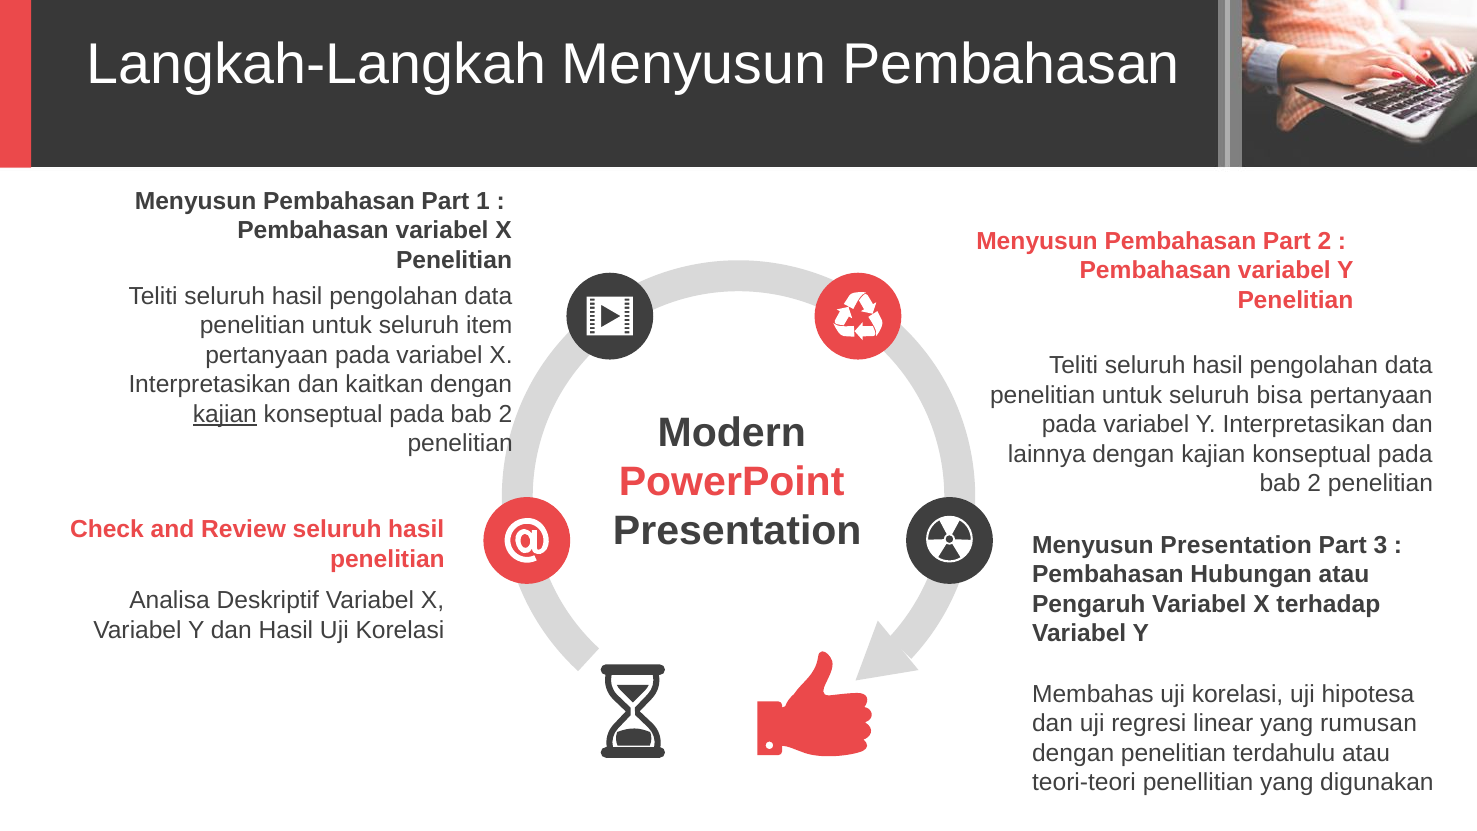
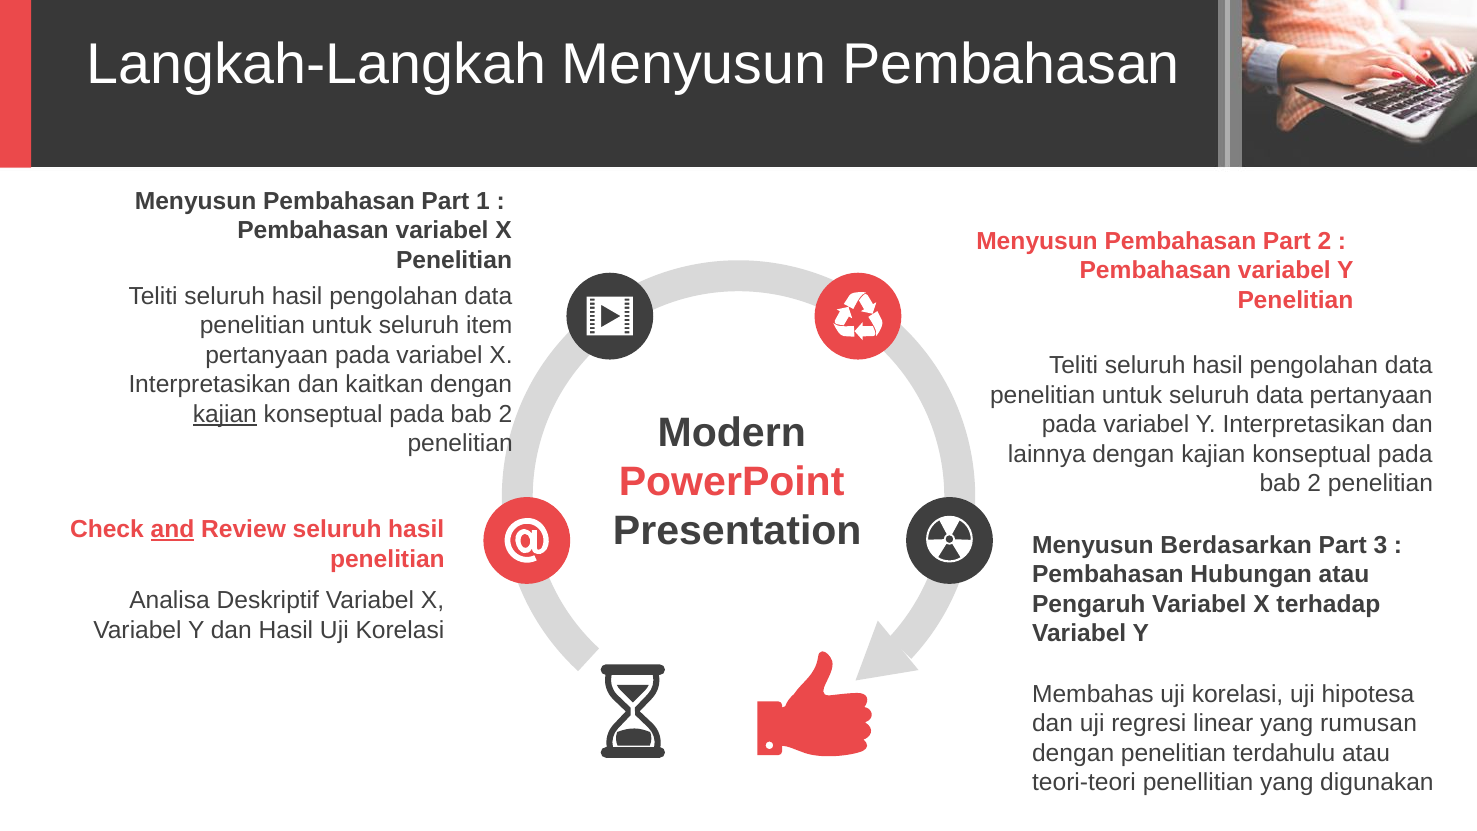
seluruh bisa: bisa -> data (1280, 395)
and underline: none -> present (172, 529)
Menyusun Presentation: Presentation -> Berdasarkan (1236, 545)
